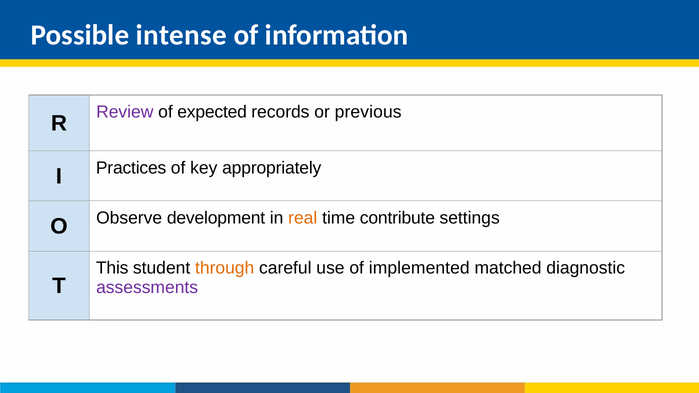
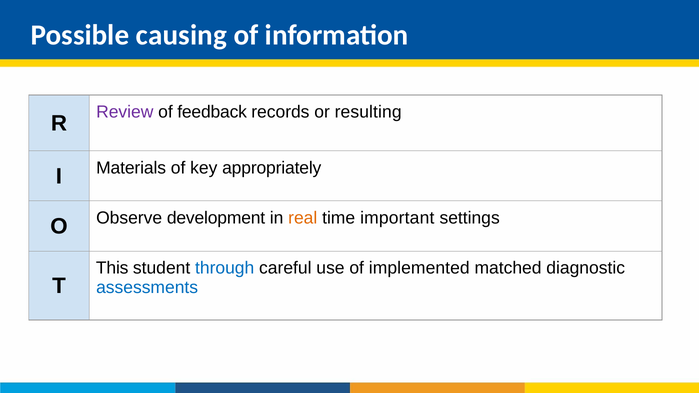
intense: intense -> causing (181, 35)
expected: expected -> feedback (212, 112)
previous: previous -> resulting (368, 112)
Practices: Practices -> Materials (131, 168)
contribute: contribute -> important (397, 218)
through colour: orange -> blue (225, 268)
assessments colour: purple -> blue (147, 288)
